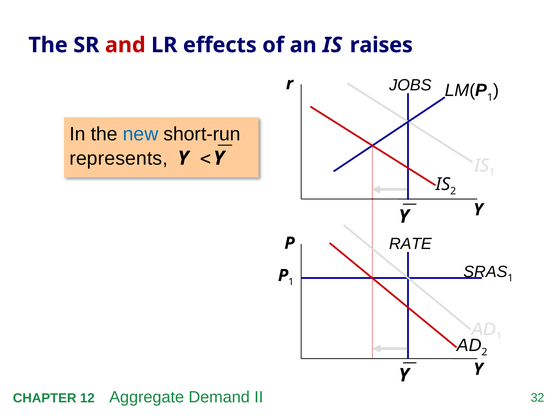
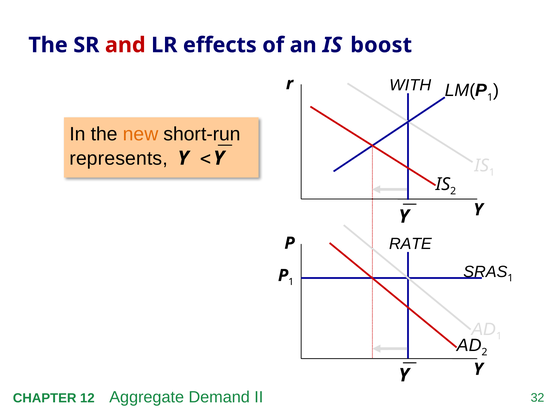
raises: raises -> boost (381, 45)
JOBS: JOBS -> WITH (410, 85)
new colour: blue -> orange (141, 134)
